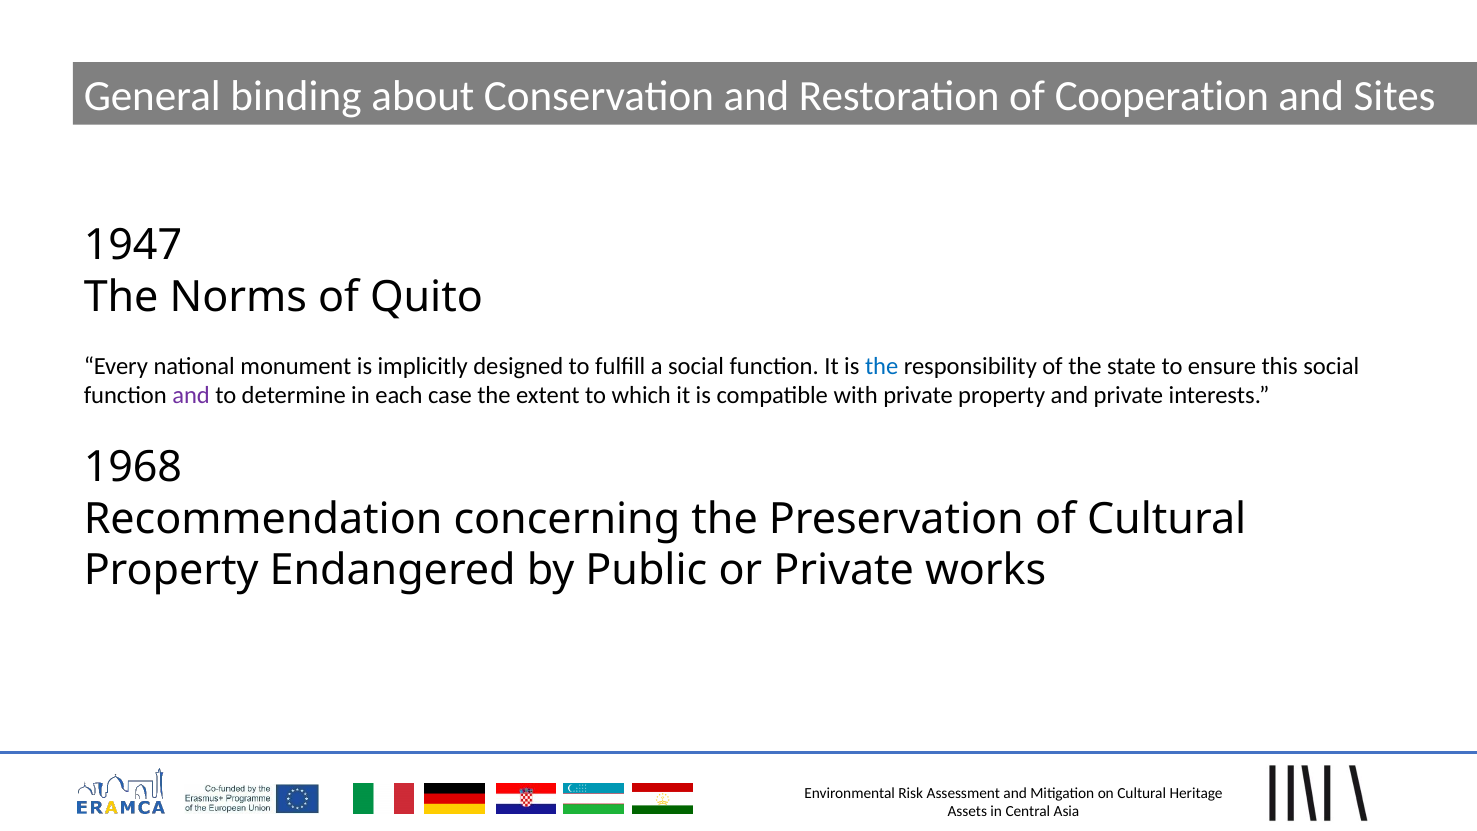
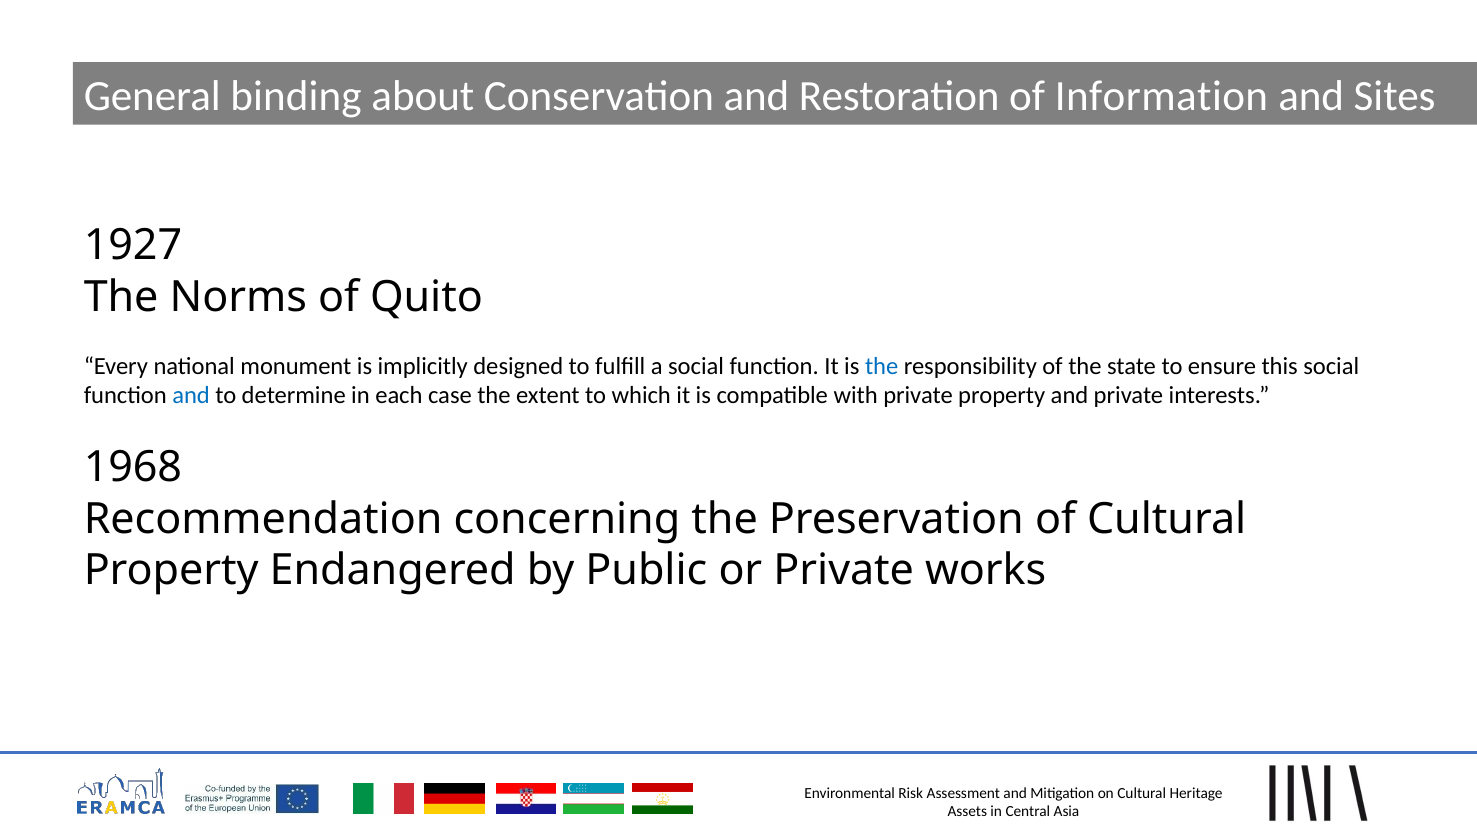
Cooperation: Cooperation -> Information (1161, 96)
1947: 1947 -> 1927 (133, 246)
and colour: purple -> blue (191, 396)
